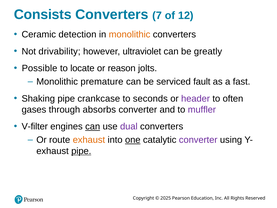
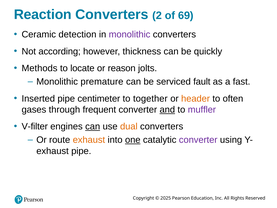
Consists: Consists -> Reaction (43, 15)
7: 7 -> 2 (157, 16)
12: 12 -> 69 (186, 16)
monolithic colour: orange -> purple (130, 34)
drivability: drivability -> according (60, 51)
ultraviolet: ultraviolet -> thickness (142, 51)
greatly: greatly -> quickly (208, 51)
Possible: Possible -> Methods (40, 68)
Shaking: Shaking -> Inserted (38, 98)
crankcase: crankcase -> centimeter (99, 98)
seconds: seconds -> together (150, 98)
header colour: purple -> orange (196, 98)
absorbs: absorbs -> frequent (99, 110)
and underline: none -> present (167, 110)
dual colour: purple -> orange (129, 126)
pipe underline: present -> none (81, 151)
